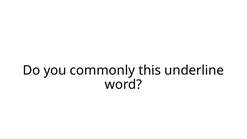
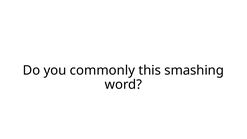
underline: underline -> smashing (194, 70)
